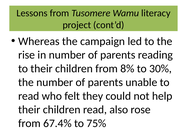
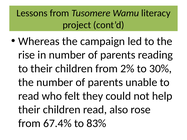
8%: 8% -> 2% (127, 69)
75%: 75% -> 83% (96, 124)
